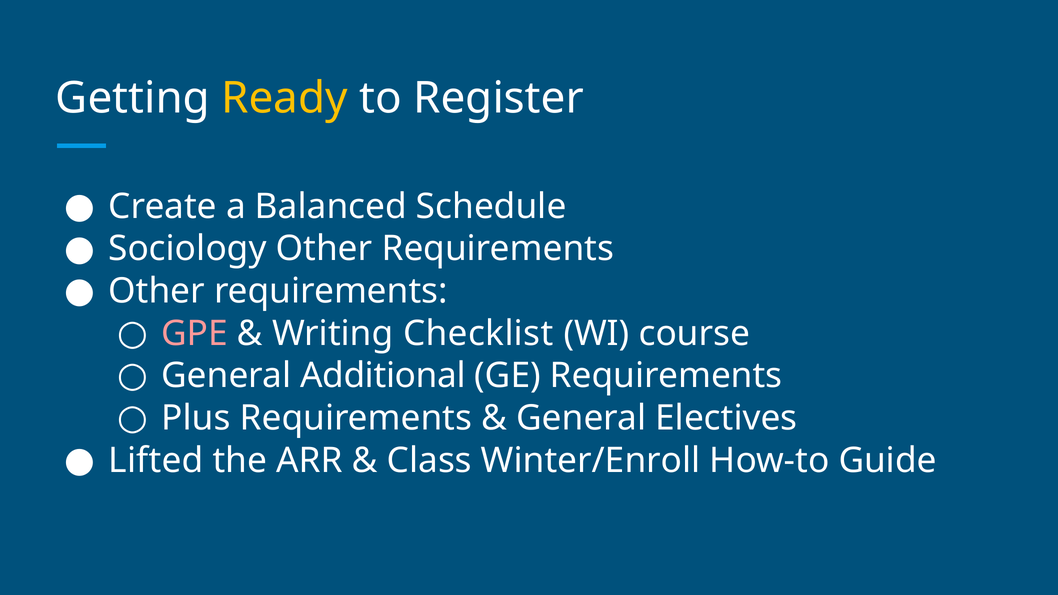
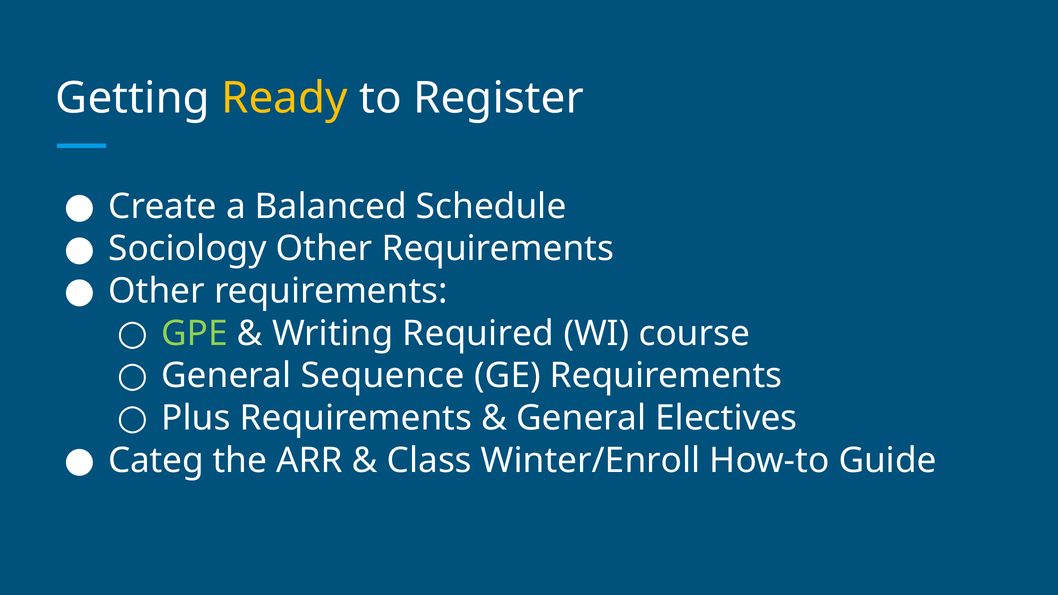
GPE colour: pink -> light green (195, 334)
Checklist: Checklist -> Required (478, 334)
Additional: Additional -> Sequence (383, 376)
Lifted: Lifted -> Categ (156, 461)
